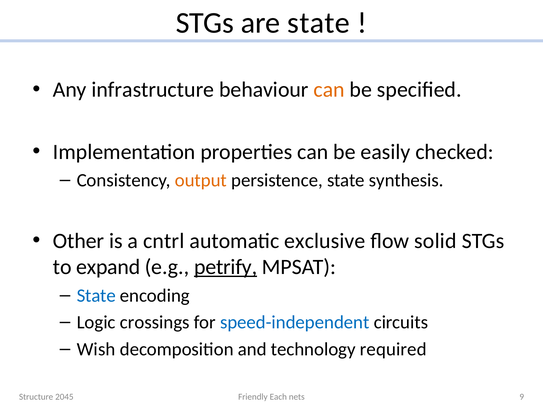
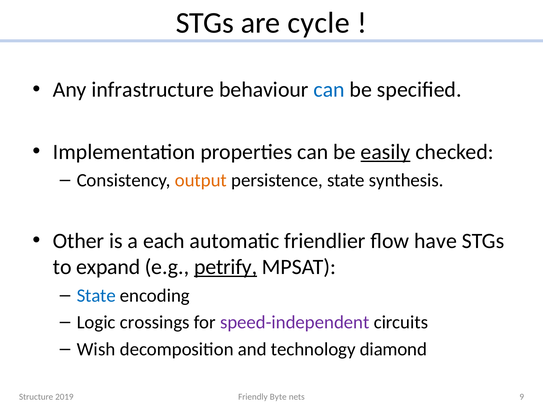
are state: state -> cycle (319, 23)
can colour: orange -> blue (329, 90)
easily underline: none -> present (386, 152)
cntrl: cntrl -> each (164, 241)
exclusive: exclusive -> friendlier (325, 241)
solid: solid -> have (436, 241)
speed-independent colour: blue -> purple (295, 323)
required: required -> diamond (393, 349)
Each: Each -> Byte (278, 397)
2045: 2045 -> 2019 (64, 397)
